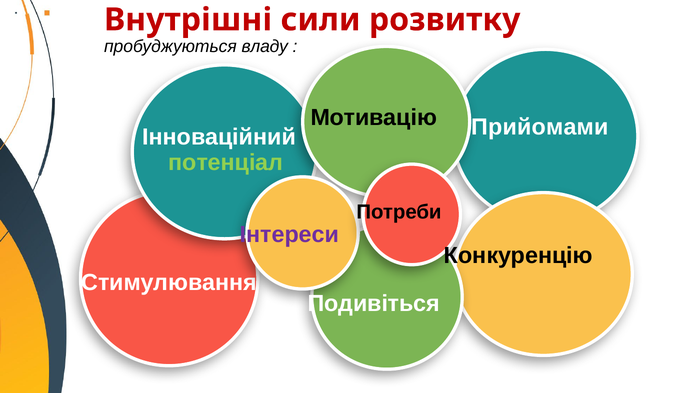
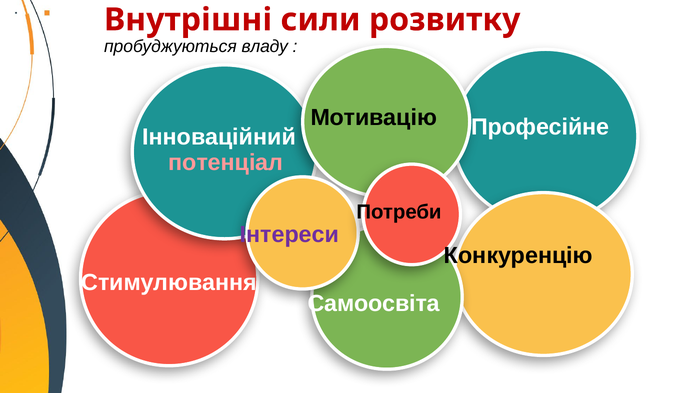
Прийомами: Прийомами -> Професійне (540, 127)
потенціал colour: light green -> pink (226, 162)
Подивіться: Подивіться -> Самоосвіта (374, 304)
